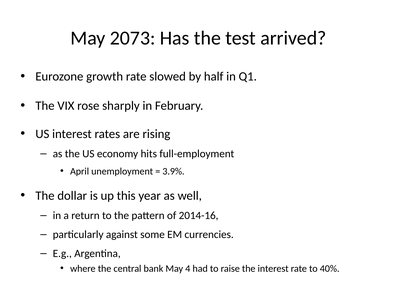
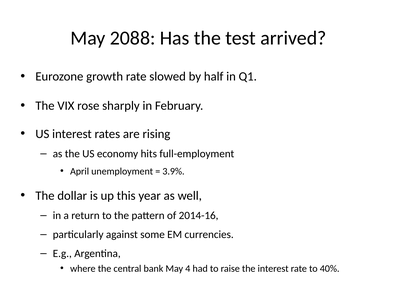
2073: 2073 -> 2088 (133, 38)
